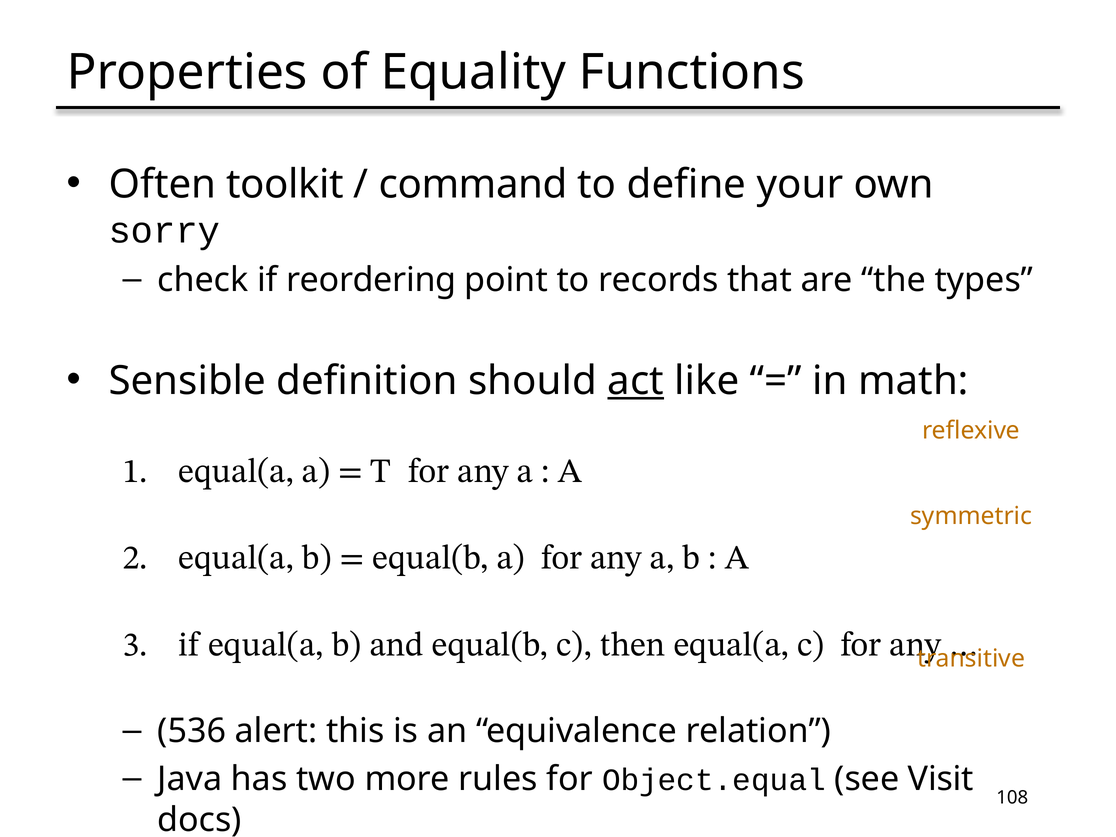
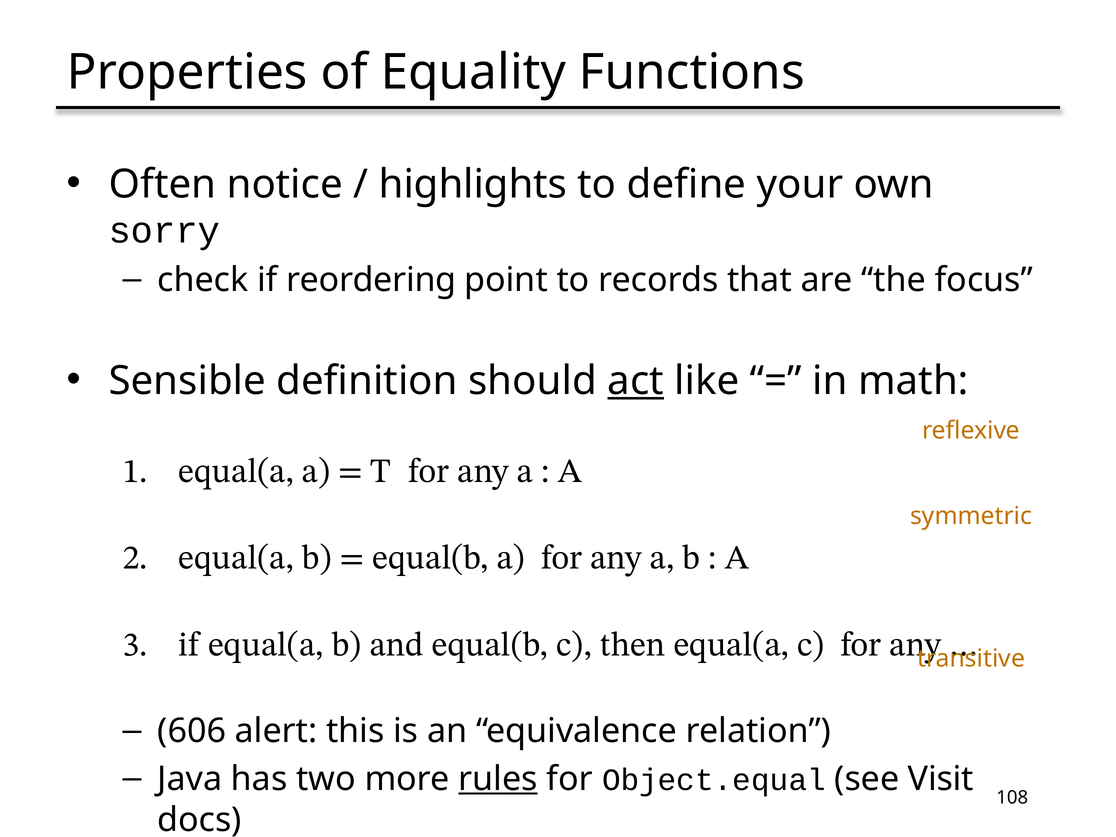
toolkit: toolkit -> notice (285, 184)
command: command -> highlights (473, 184)
types: types -> focus (984, 280)
536: 536 -> 606 (192, 731)
rules underline: none -> present (498, 779)
